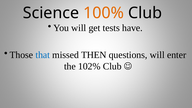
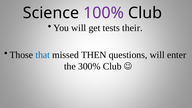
100% colour: orange -> purple (104, 13)
have: have -> their (132, 28)
102%: 102% -> 300% (89, 66)
